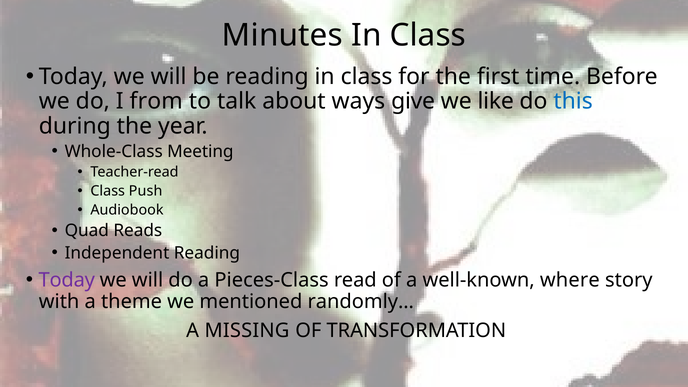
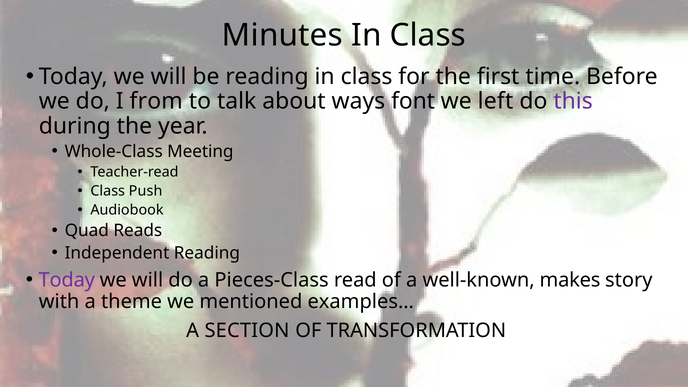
give: give -> font (413, 101)
like: like -> left (495, 101)
this colour: blue -> purple (573, 101)
where: where -> makes (570, 280)
randomly…: randomly… -> examples… (361, 302)
MISSING: MISSING -> SECTION (247, 331)
